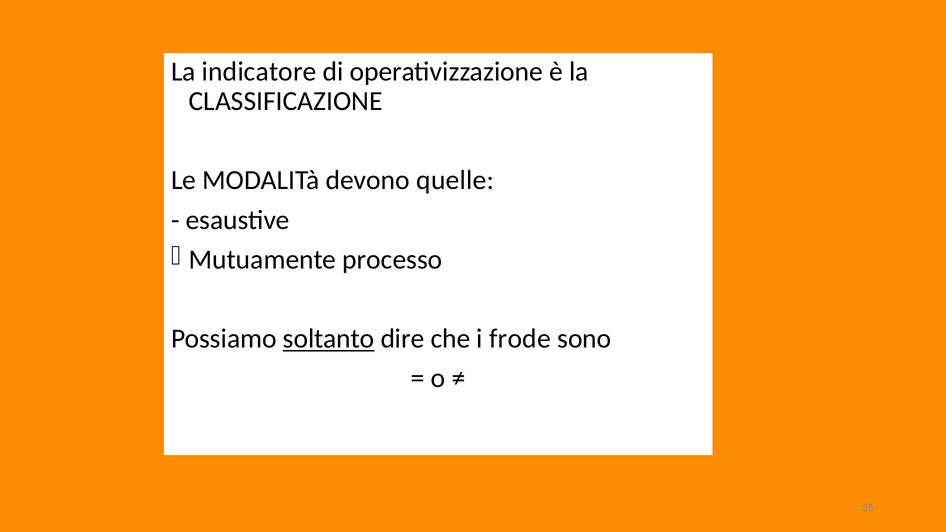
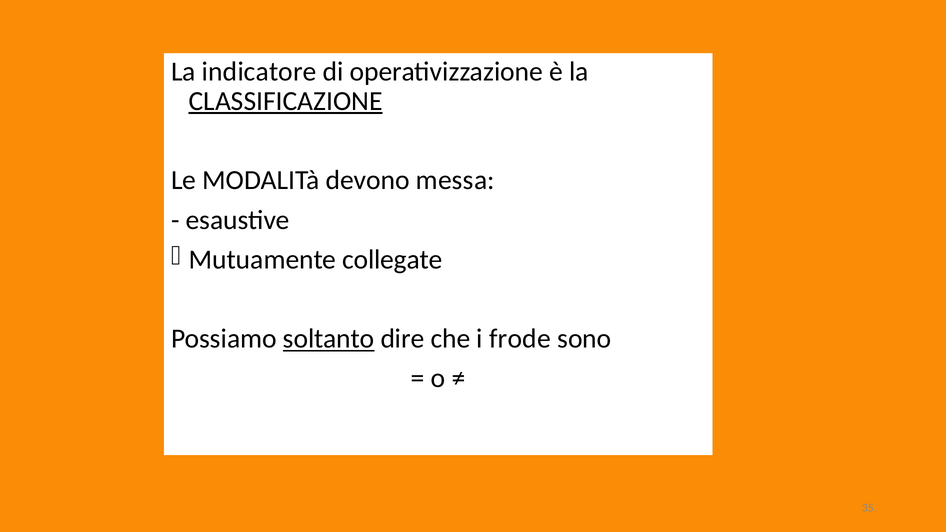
CLASSIFICAZIONE underline: none -> present (286, 101)
quelle: quelle -> messa (455, 180)
processo: processo -> collegate (392, 260)
